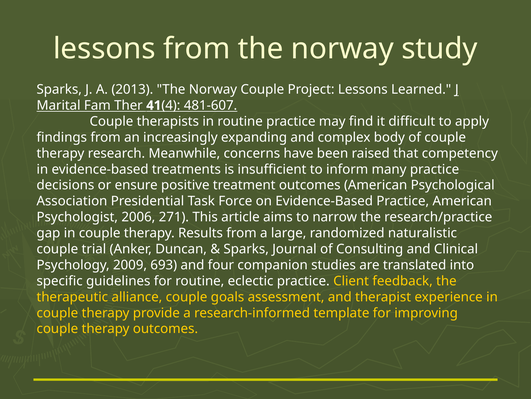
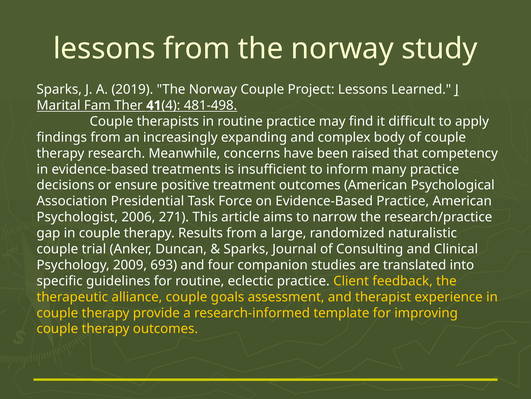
2013: 2013 -> 2019 (132, 89)
481-607: 481-607 -> 481-498 (211, 105)
